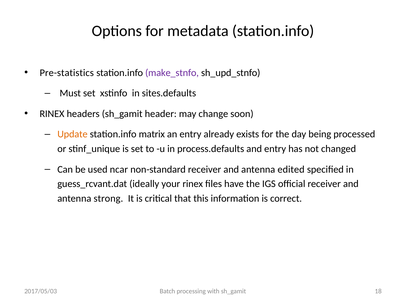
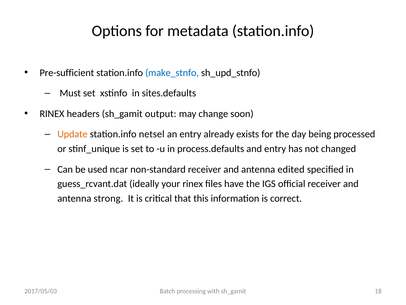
Pre-statistics: Pre-statistics -> Pre-sufficient (67, 73)
make_stnfo colour: purple -> blue (172, 73)
header: header -> output (161, 114)
matrix: matrix -> netsel (152, 134)
